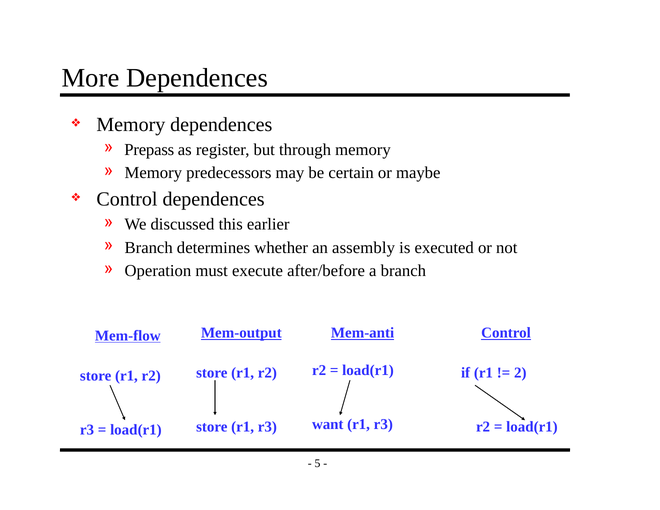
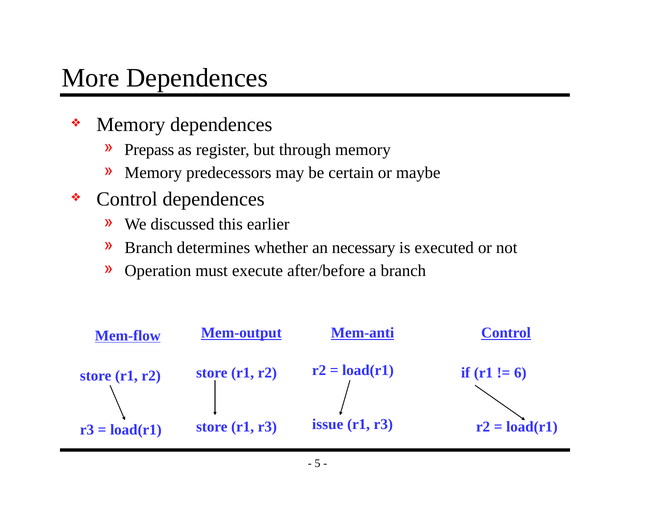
assembly: assembly -> necessary (364, 248)
2: 2 -> 6 (520, 373)
want: want -> issue (328, 424)
